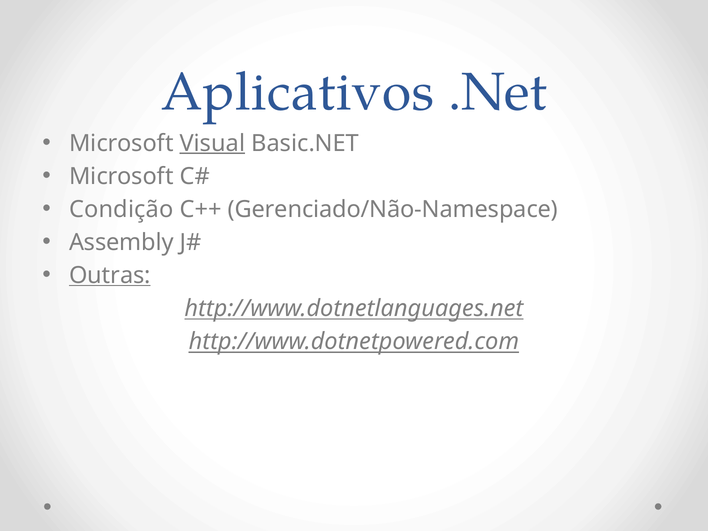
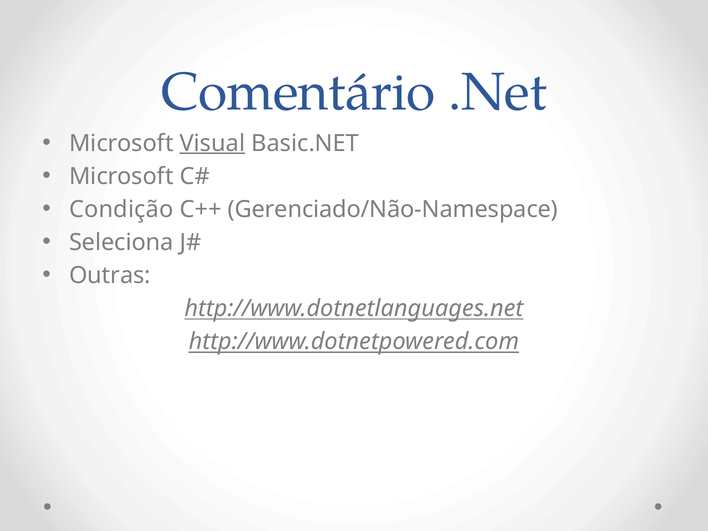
Aplicativos: Aplicativos -> Comentário (298, 92)
Assembly: Assembly -> Seleciona (121, 242)
Outras underline: present -> none (110, 275)
